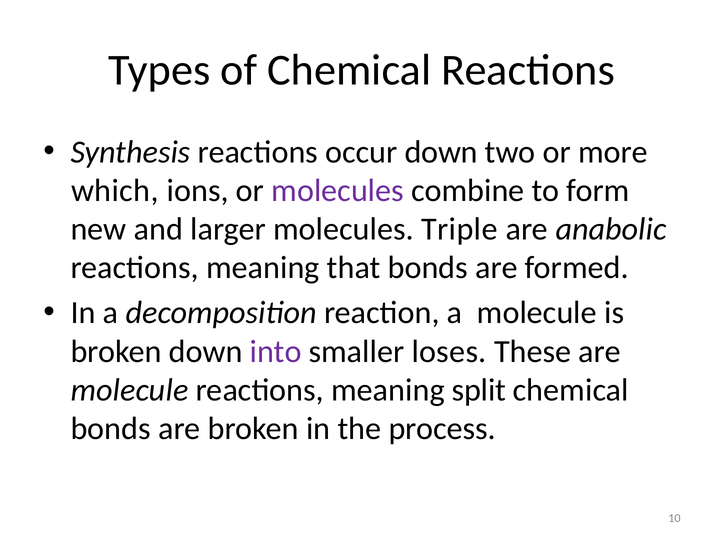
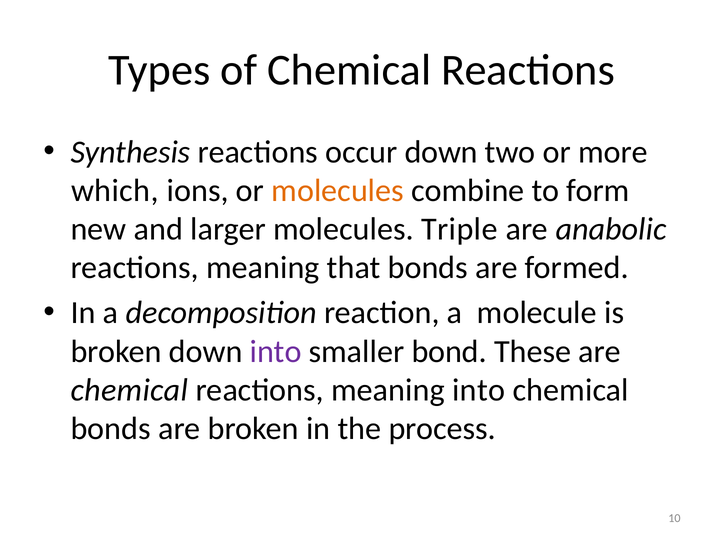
molecules colour: purple -> orange (338, 191)
loses: loses -> bond (449, 351)
molecule: molecule -> chemical (129, 390)
meaning split: split -> into (479, 390)
